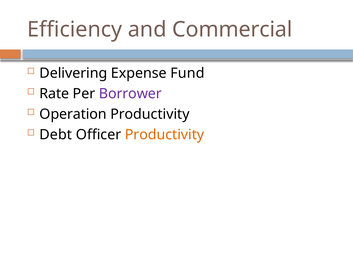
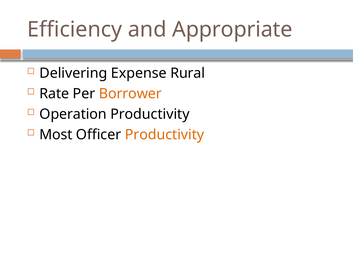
Commercial: Commercial -> Appropriate (232, 29)
Fund: Fund -> Rural (188, 73)
Borrower colour: purple -> orange (130, 94)
Debt: Debt -> Most (56, 135)
